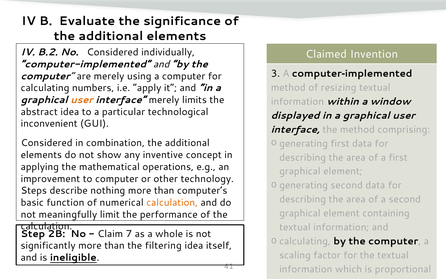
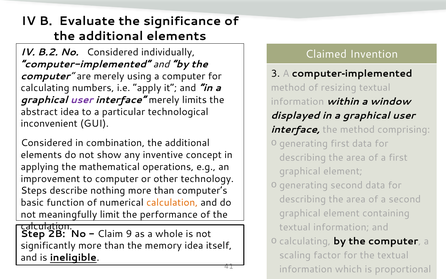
user colour: orange -> purple (82, 100)
7: 7 -> 9 (129, 234)
filtering: filtering -> memory (163, 245)
